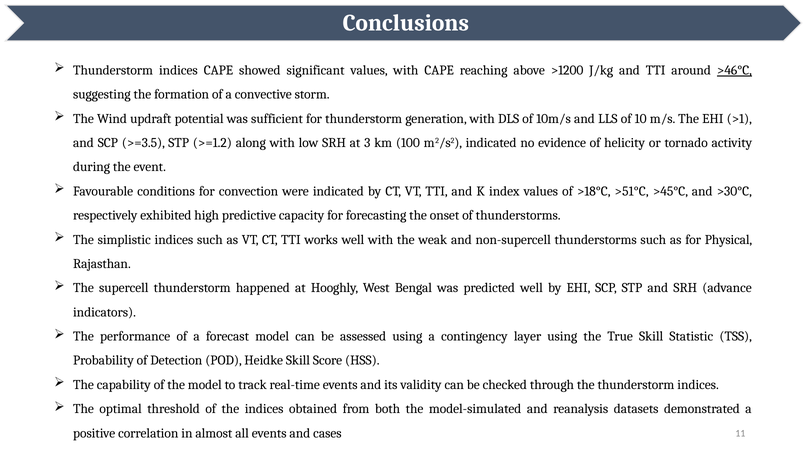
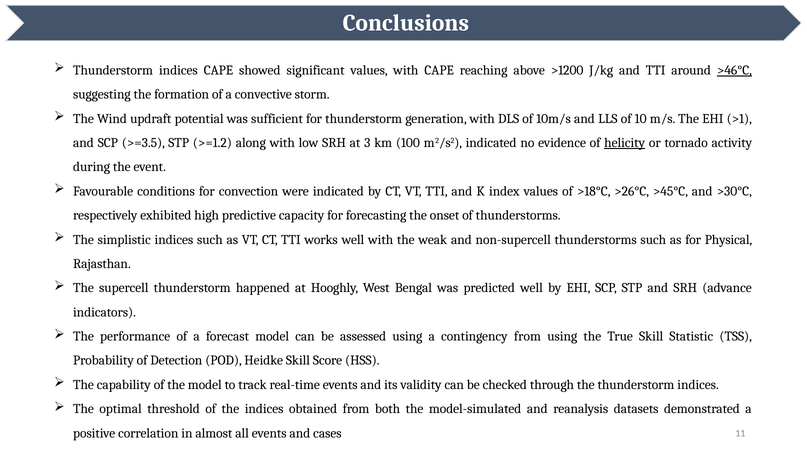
helicity underline: none -> present (625, 143)
>51°C: >51°C -> >26°C (632, 191)
contingency layer: layer -> from (527, 336)
